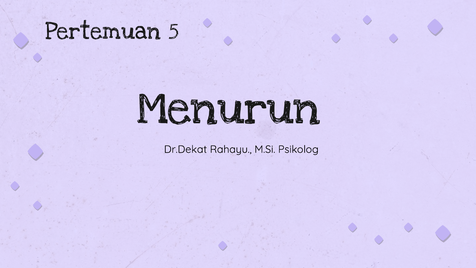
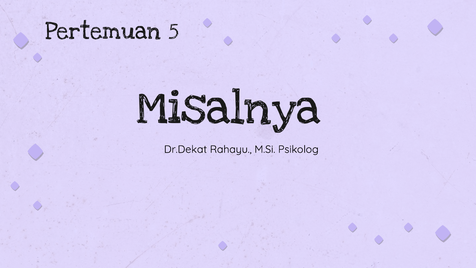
Menurun: Menurun -> Misalnya (229, 107)
